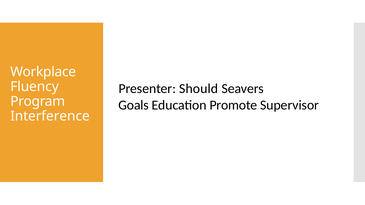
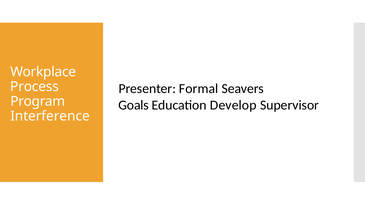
Fluency: Fluency -> Process (35, 87)
Should: Should -> Formal (199, 89)
Promote: Promote -> Develop (233, 105)
